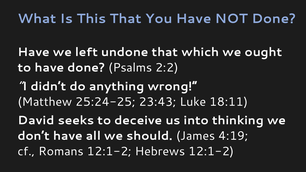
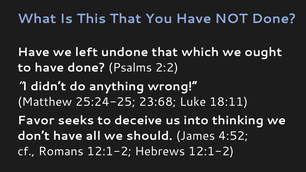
23:43: 23:43 -> 23:68 (158, 102)
David: David -> Favor (36, 121)
4:19: 4:19 -> 4:52 (233, 136)
